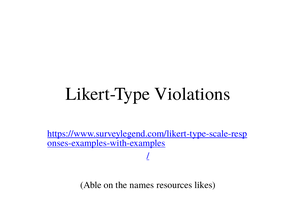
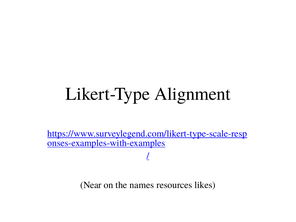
Violations: Violations -> Alignment (192, 94)
Able: Able -> Near (91, 185)
